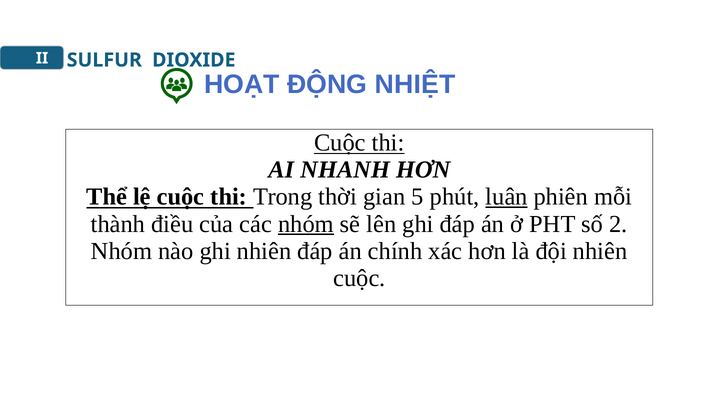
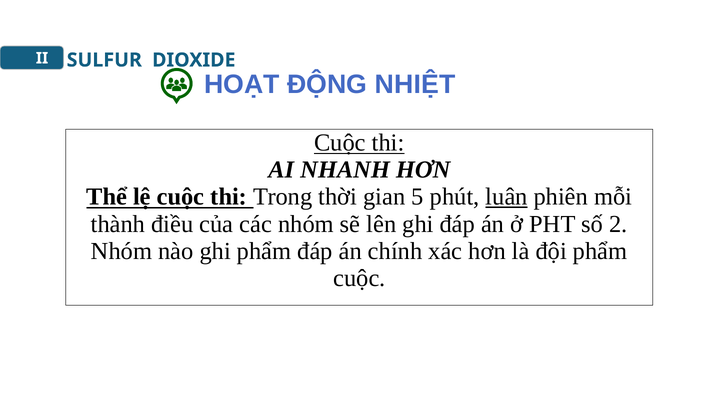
nhóm underline: present -> none (306, 224)
ghi nhiên: nhiên -> phẩm (264, 251)
đội nhiên: nhiên -> phẩm (600, 251)
